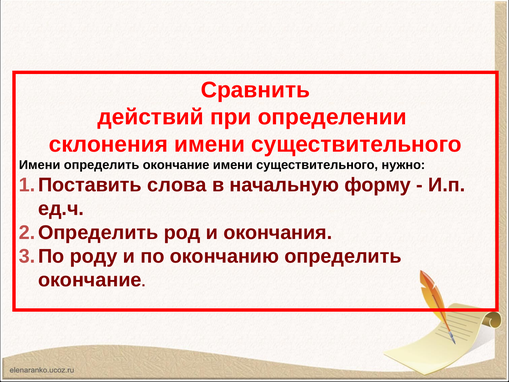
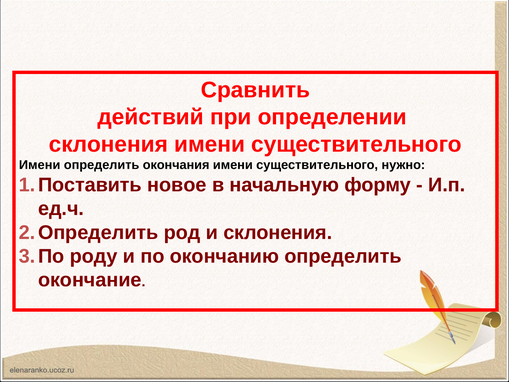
окончание: окончание -> окончания (176, 165)
слова: слова -> новое (177, 185)
и окончания: окончания -> склонения (278, 232)
